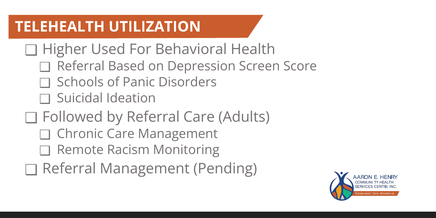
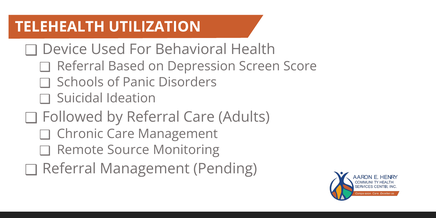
Higher: Higher -> Device (65, 50)
Racism: Racism -> Source (128, 150)
